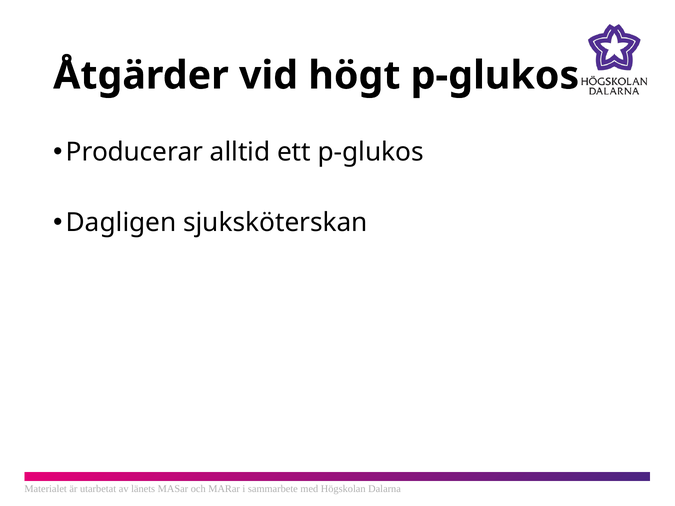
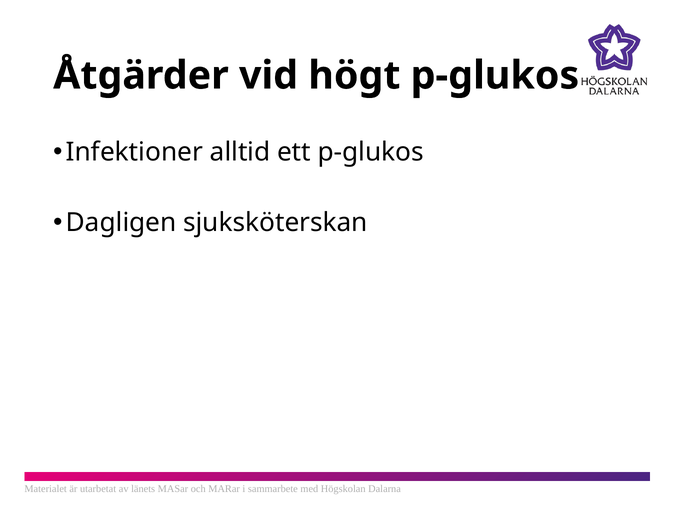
Producerar: Producerar -> Infektioner (134, 152)
